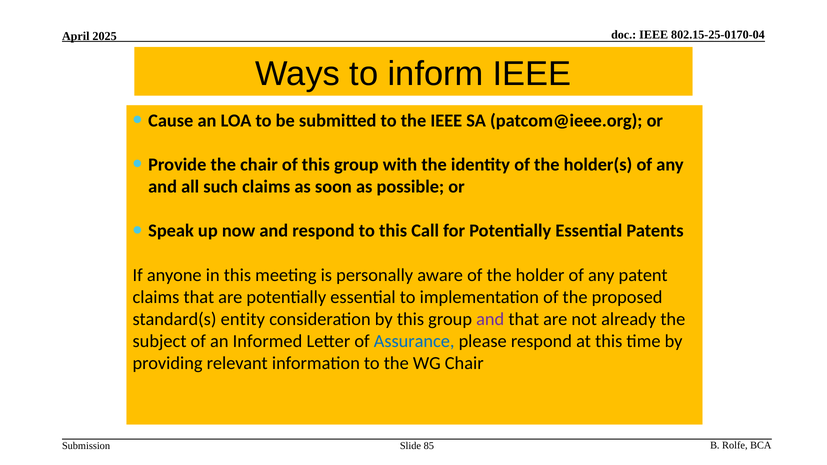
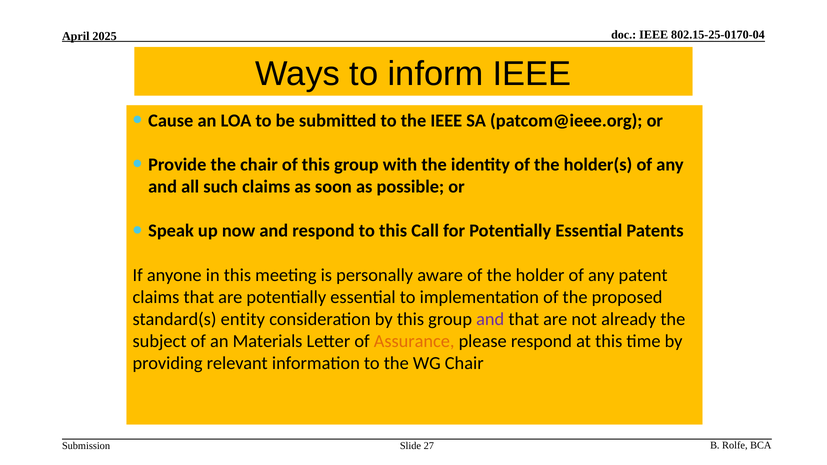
an Informed: Informed -> Materials (268, 341)
Assurance colour: blue -> orange (414, 341)
85: 85 -> 27 (429, 446)
